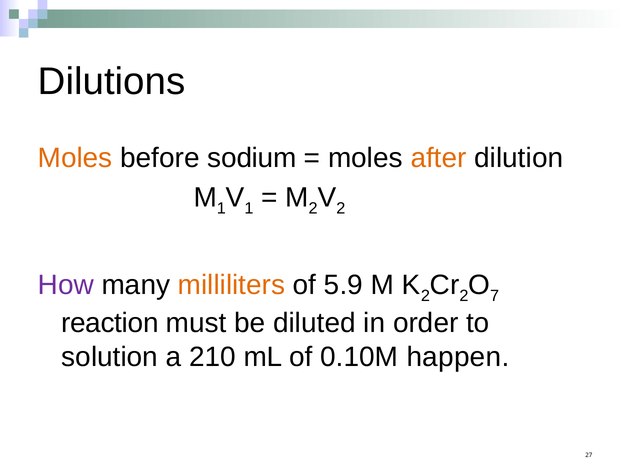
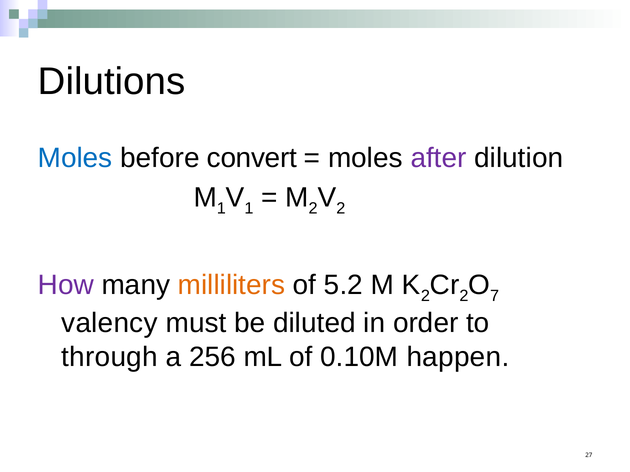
Moles colour: orange -> blue (75, 158)
sodium: sodium -> convert (252, 158)
after colour: orange -> purple (439, 158)
5.9: 5.9 -> 5.2 (343, 285)
reaction: reaction -> valency (110, 324)
solution: solution -> through (110, 357)
210: 210 -> 256 (212, 357)
